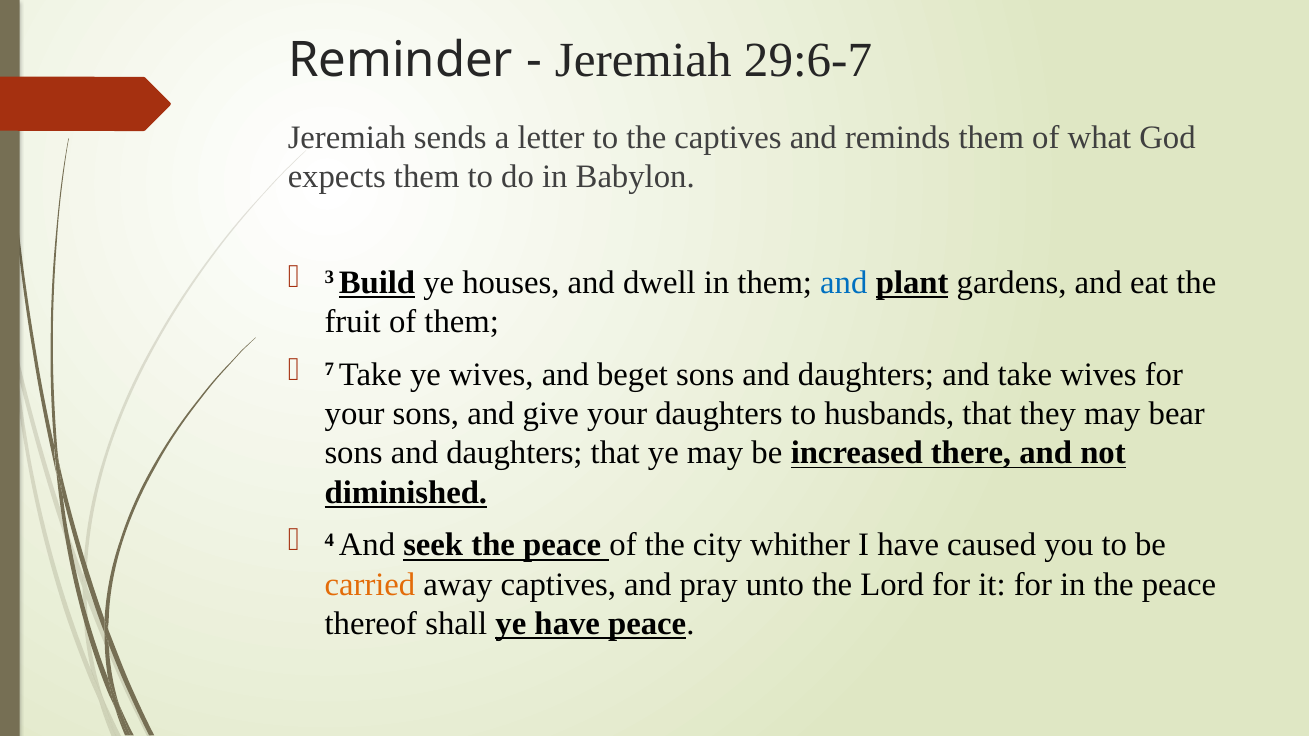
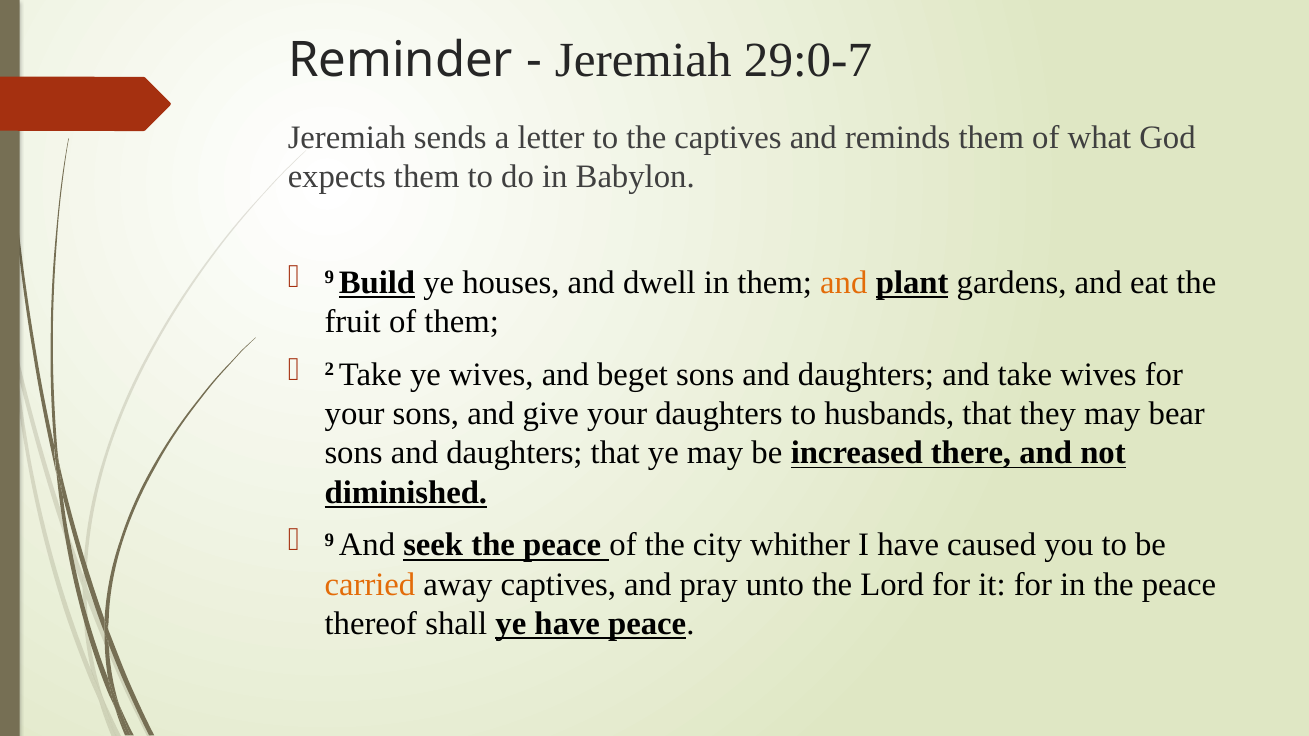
29:6-7: 29:6-7 -> 29:0-7 (808, 61)
3: 3 -> 9 (329, 277)
and colour: blue -> orange (844, 283)
7: 7 -> 2 (329, 370)
4: 4 -> 9 (329, 540)
